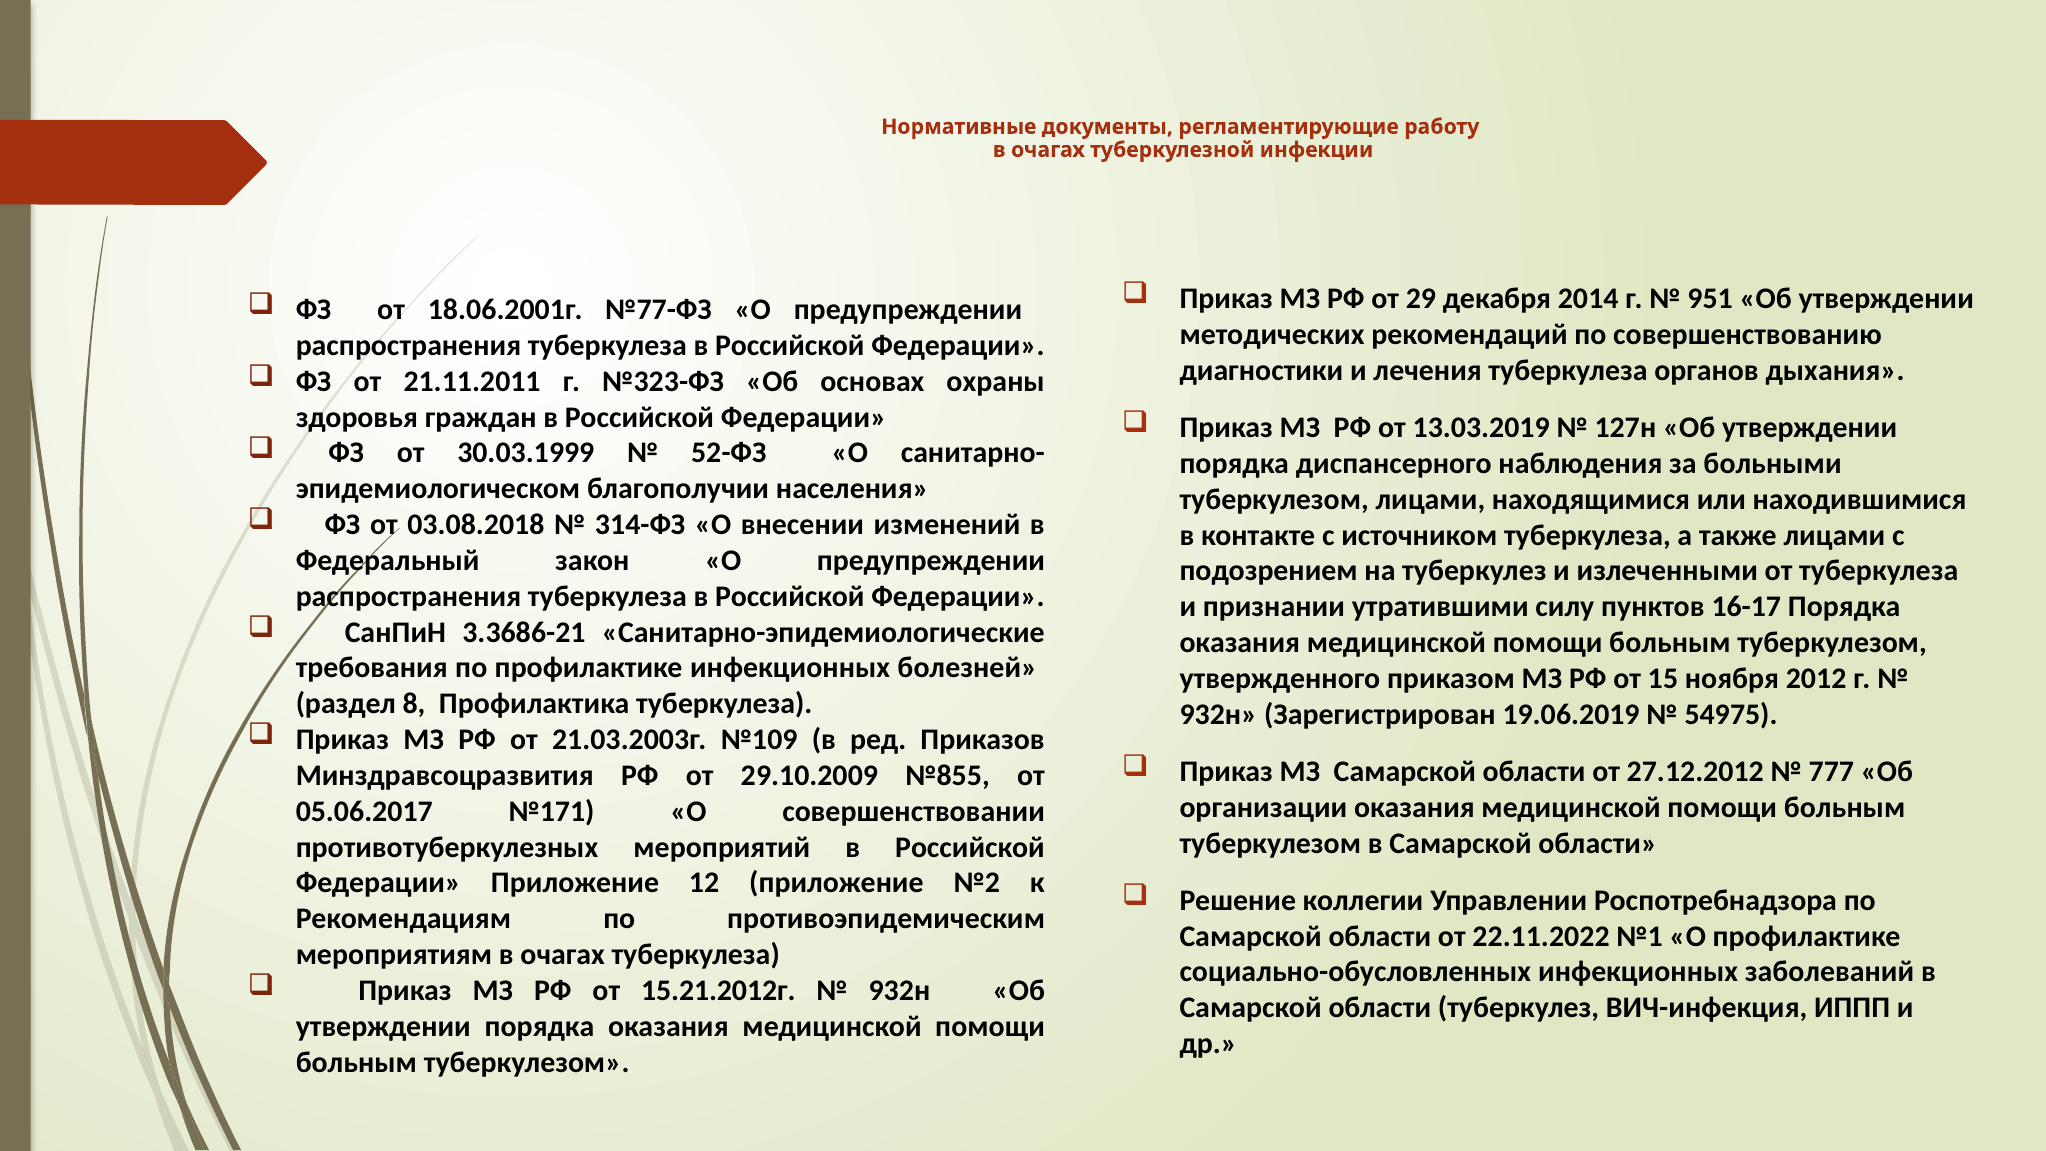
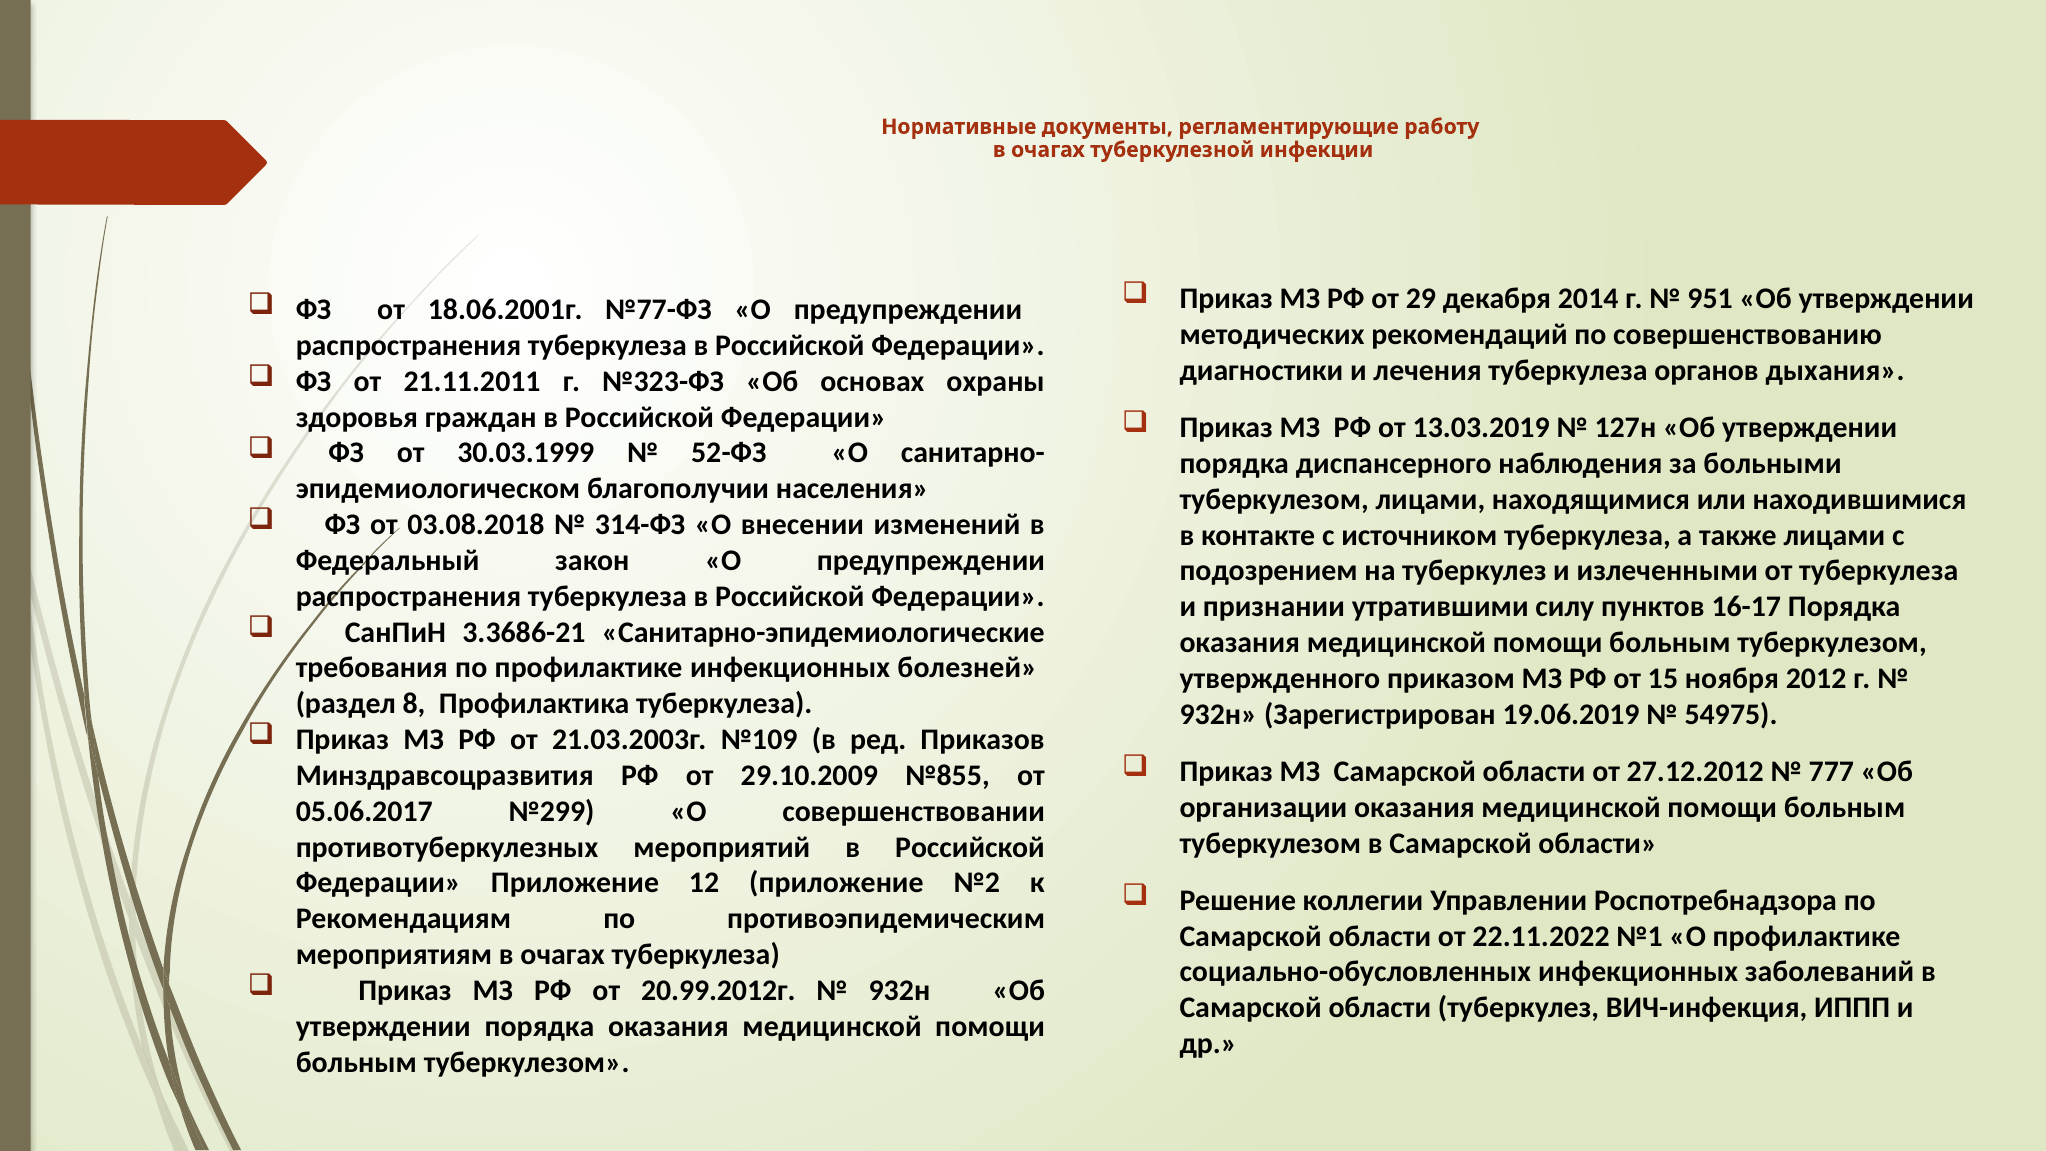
№171: №171 -> №299 (552, 811)
15.21.2012г: 15.21.2012г -> 20.99.2012г (718, 990)
